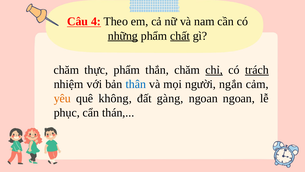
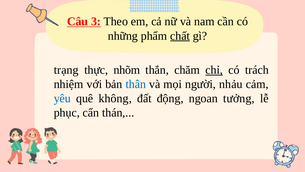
4: 4 -> 3 (96, 22)
những underline: present -> none (123, 36)
chăm: chăm -> trạng (66, 70)
thực phẩm: phẩm -> nhõm (127, 70)
trách underline: present -> none (257, 70)
ngắn: ngắn -> nhảu (231, 84)
yêu colour: orange -> blue (62, 98)
gàng: gàng -> động (170, 98)
ngoan ngoan: ngoan -> tưởng (239, 98)
